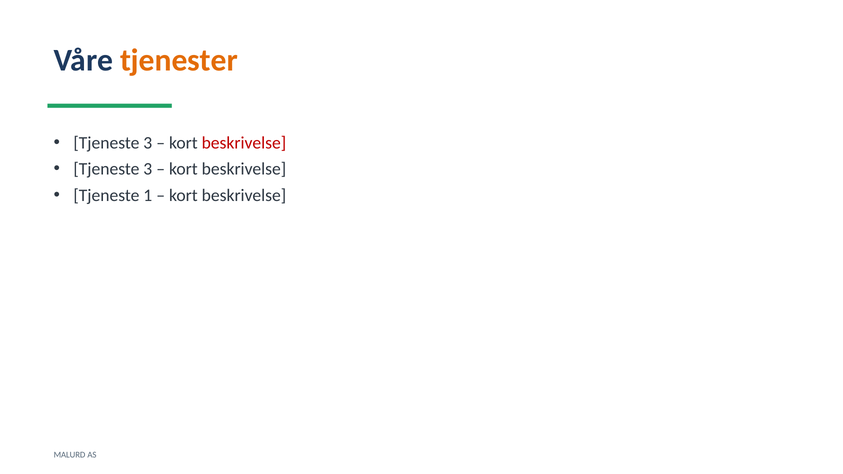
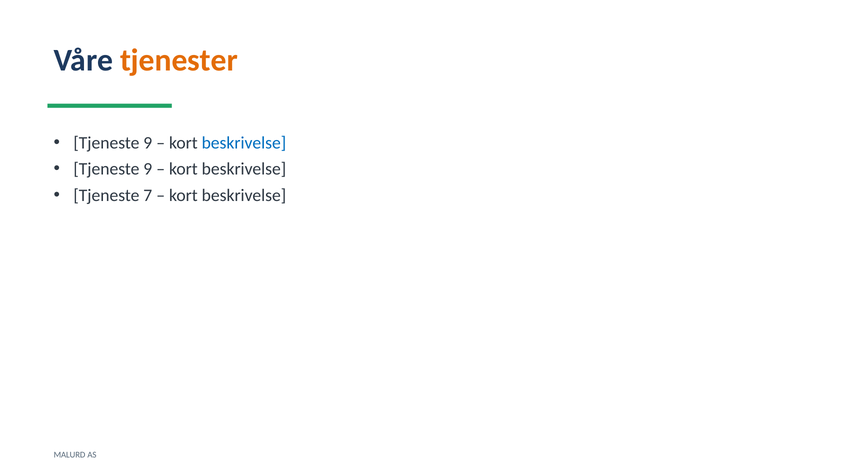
3: 3 -> 9 (148, 143)
beskrivelse colour: red -> blue (244, 143)
3: 3 -> 9 (148, 169)
1: 1 -> 7 (148, 195)
